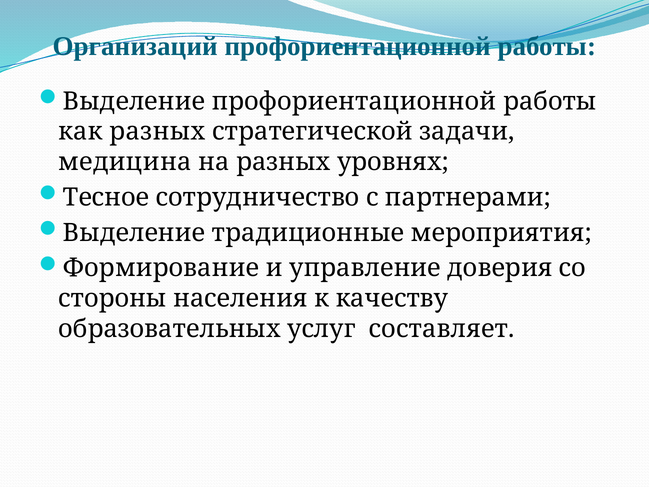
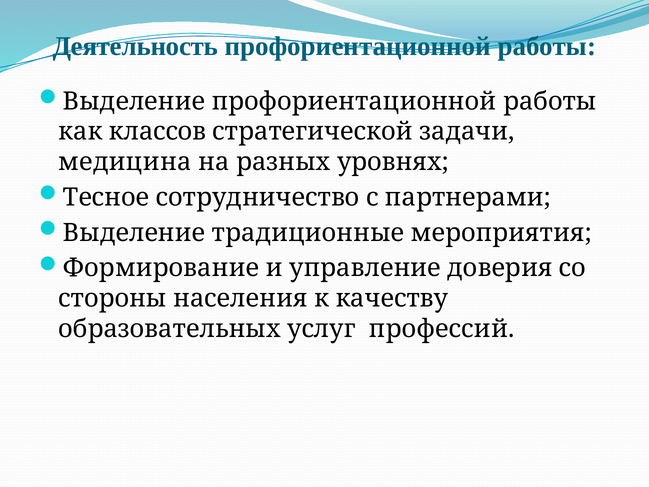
Организаций: Организаций -> Деятельность (135, 46)
как разных: разных -> классов (158, 132)
составляет: составляет -> профессий (442, 329)
